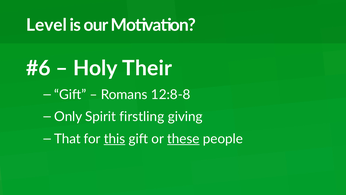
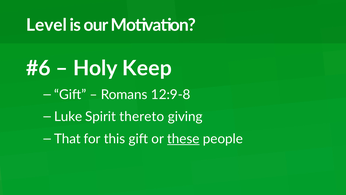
Their: Their -> Keep (147, 68)
12:8-8: 12:8-8 -> 12:9-8 (171, 94)
Only: Only -> Luke (68, 117)
firstling: firstling -> thereto (142, 117)
this underline: present -> none (114, 139)
